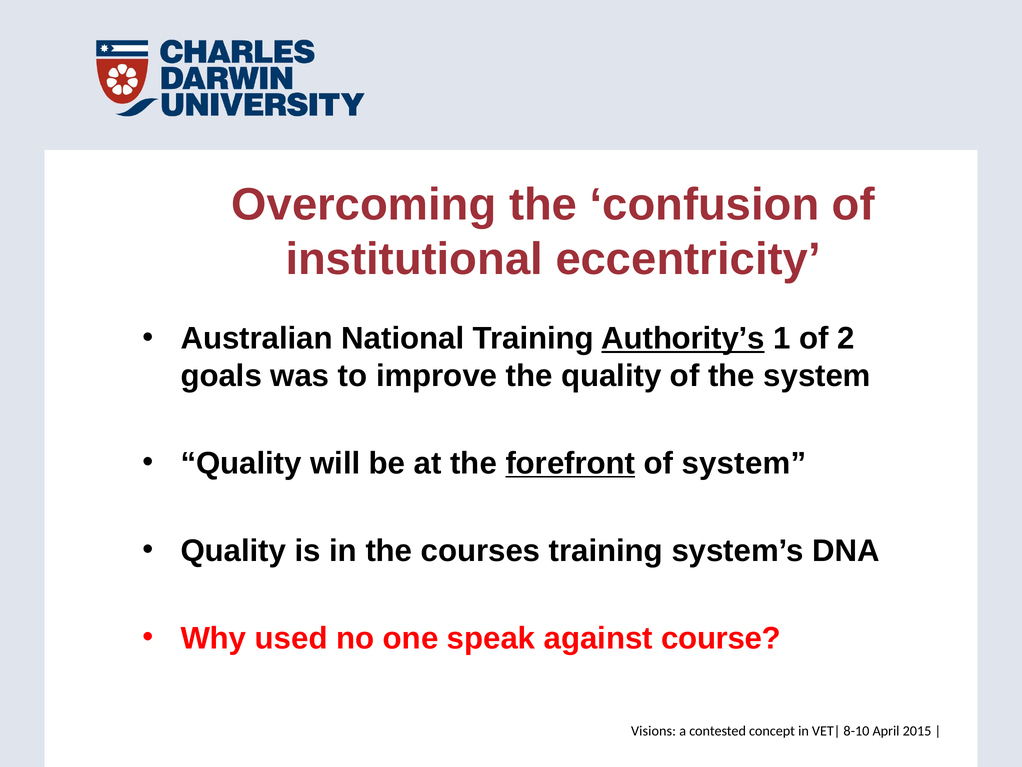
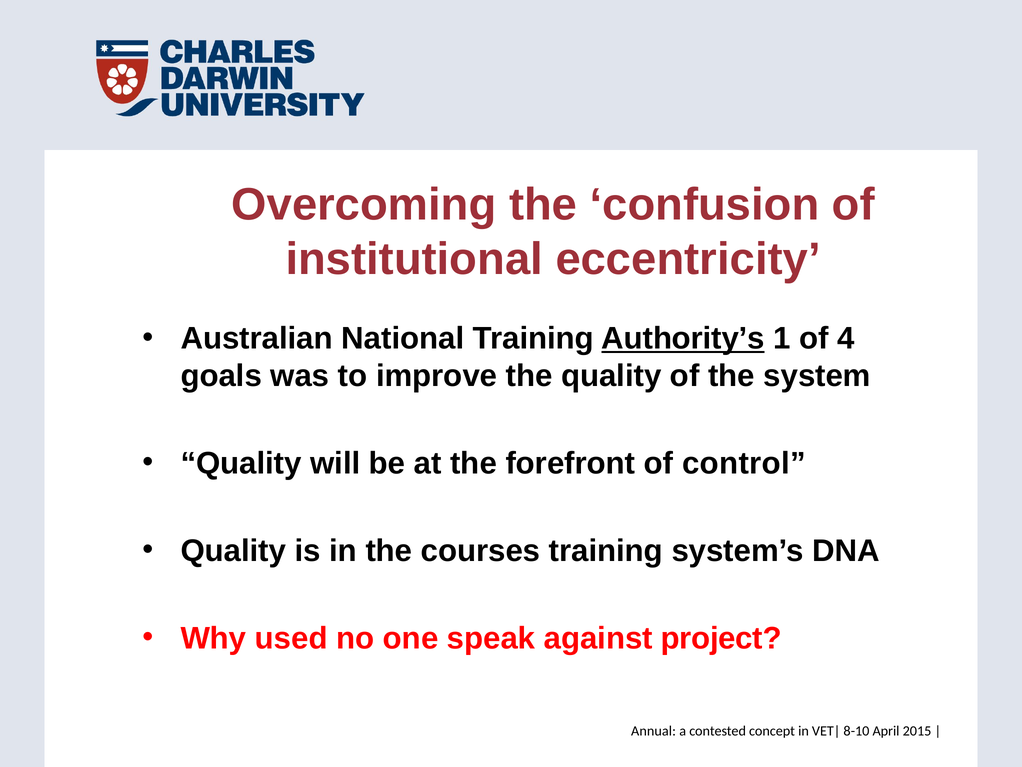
2: 2 -> 4 (846, 338)
forefront underline: present -> none (570, 463)
of system: system -> control (744, 463)
course: course -> project (721, 638)
Visions: Visions -> Annual (654, 731)
